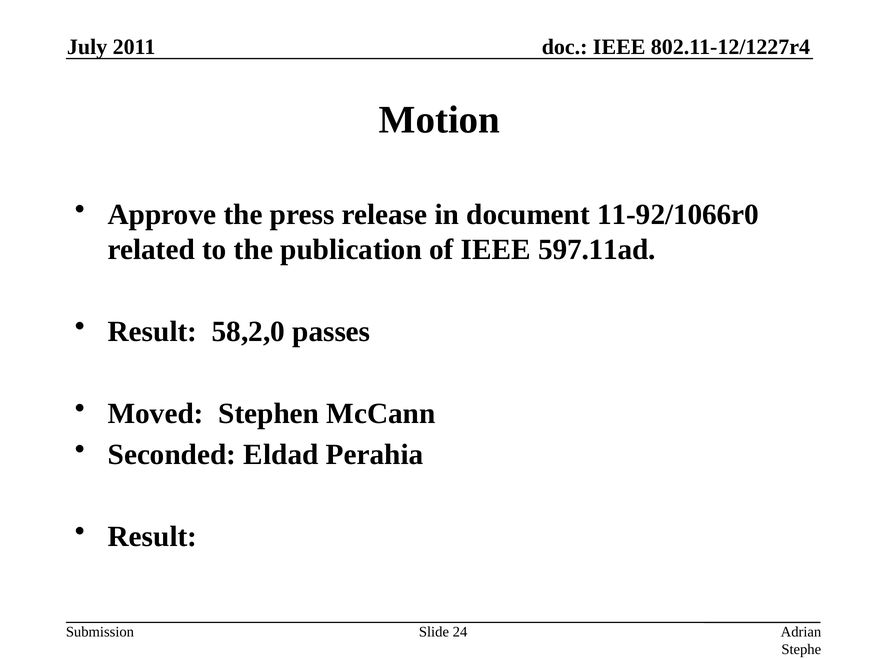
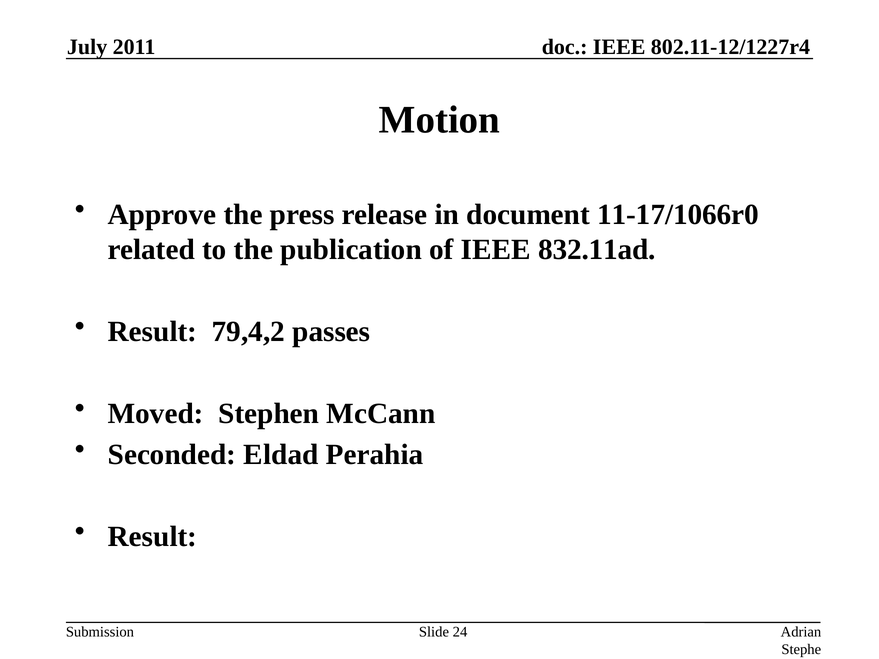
11-92/1066r0: 11-92/1066r0 -> 11-17/1066r0 (678, 215)
597.11ad: 597.11ad -> 832.11ad (597, 250)
58,2,0: 58,2,0 -> 79,4,2 (248, 332)
